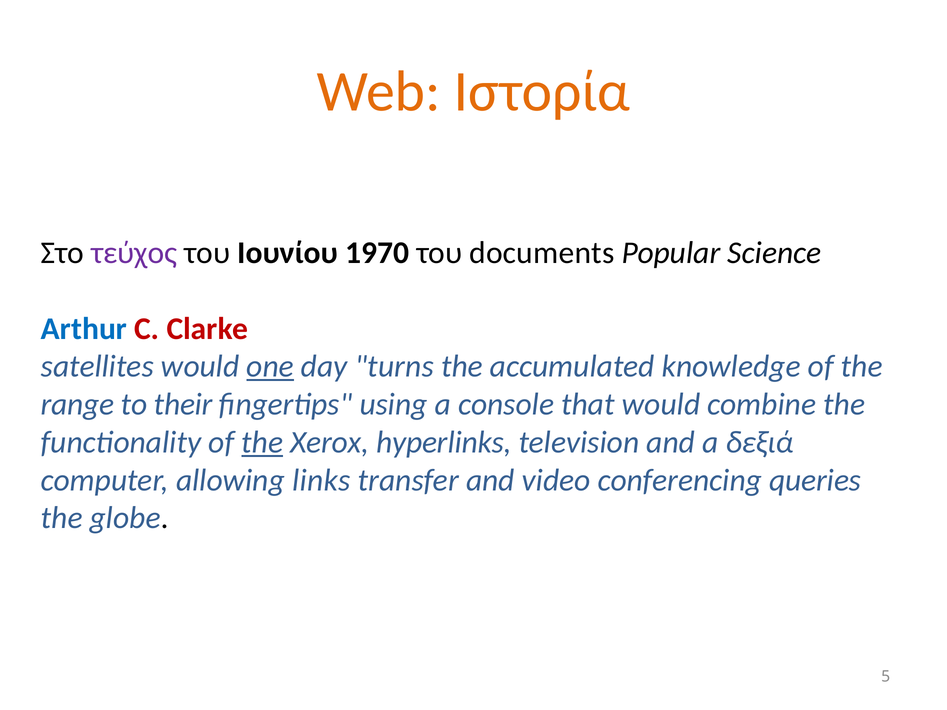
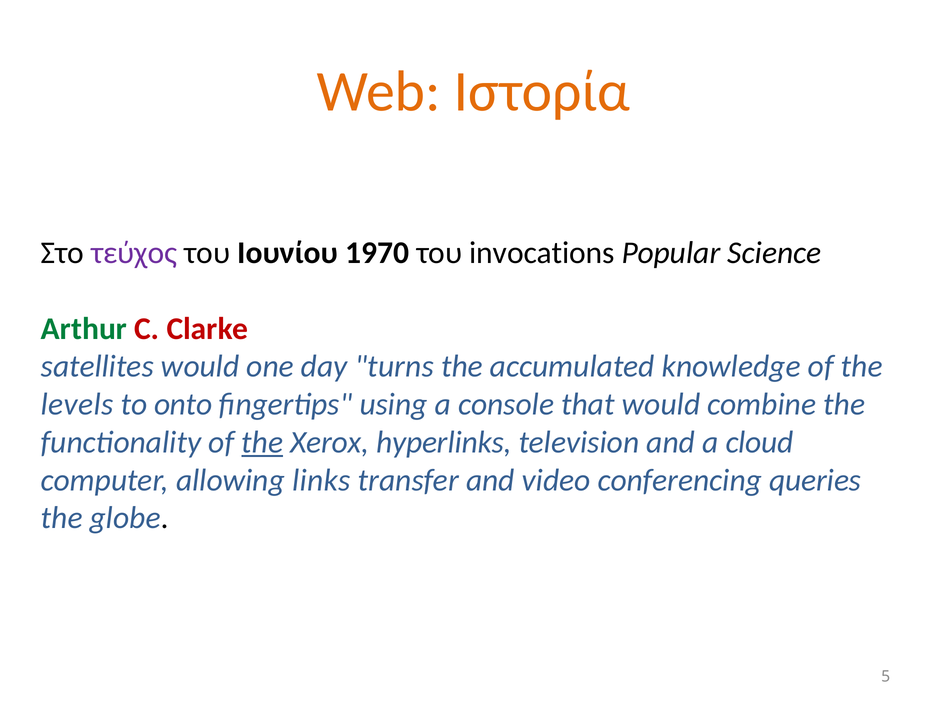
documents: documents -> invocations (542, 253)
Arthur colour: blue -> green (84, 329)
one underline: present -> none (270, 367)
range: range -> levels (77, 405)
their: their -> onto (183, 405)
δεξιά: δεξιά -> cloud (760, 442)
